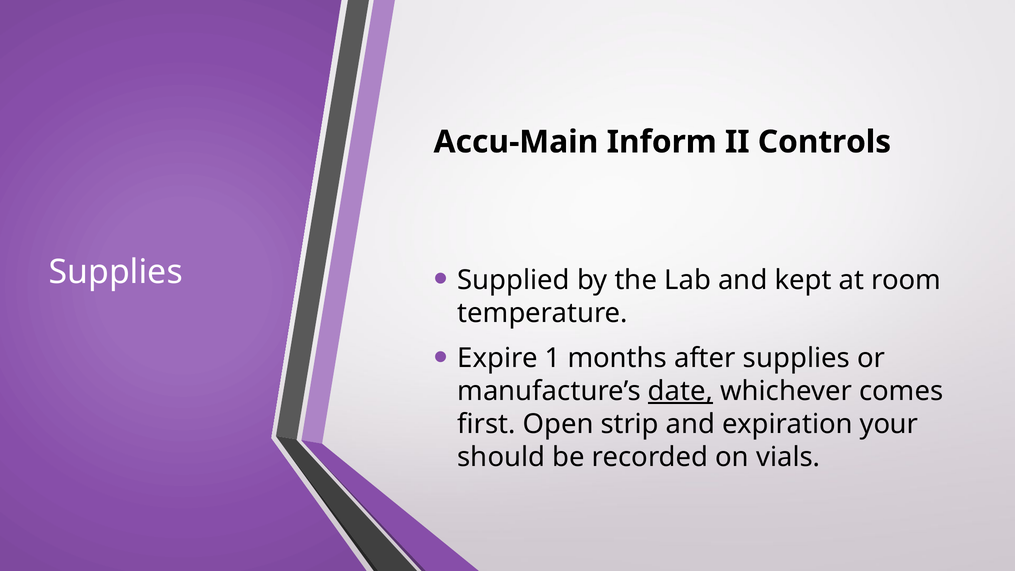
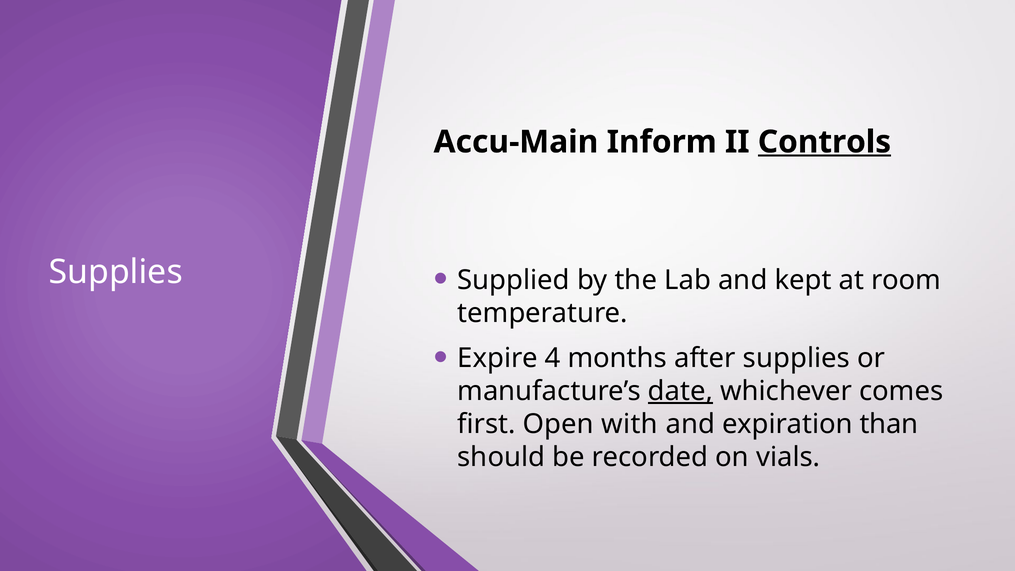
Controls underline: none -> present (824, 142)
1: 1 -> 4 (553, 358)
strip: strip -> with (630, 424)
your: your -> than (889, 424)
